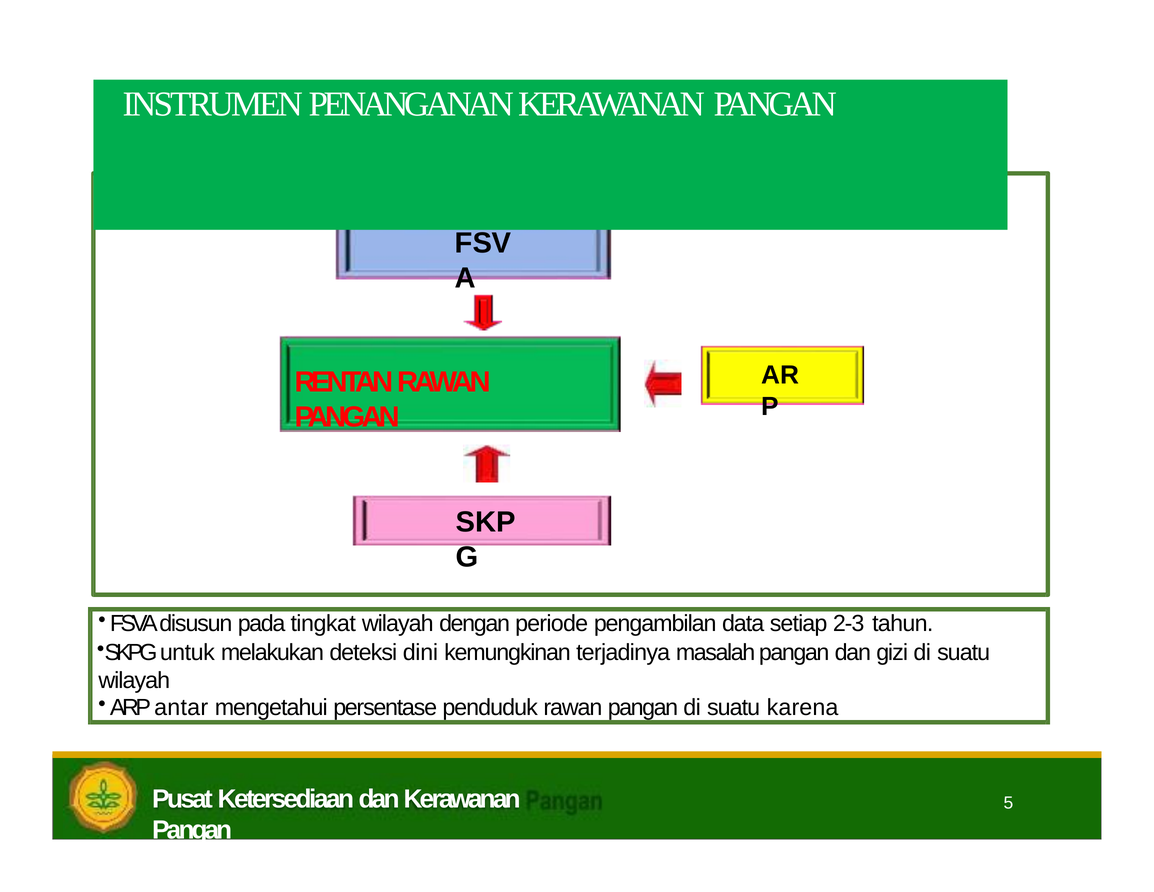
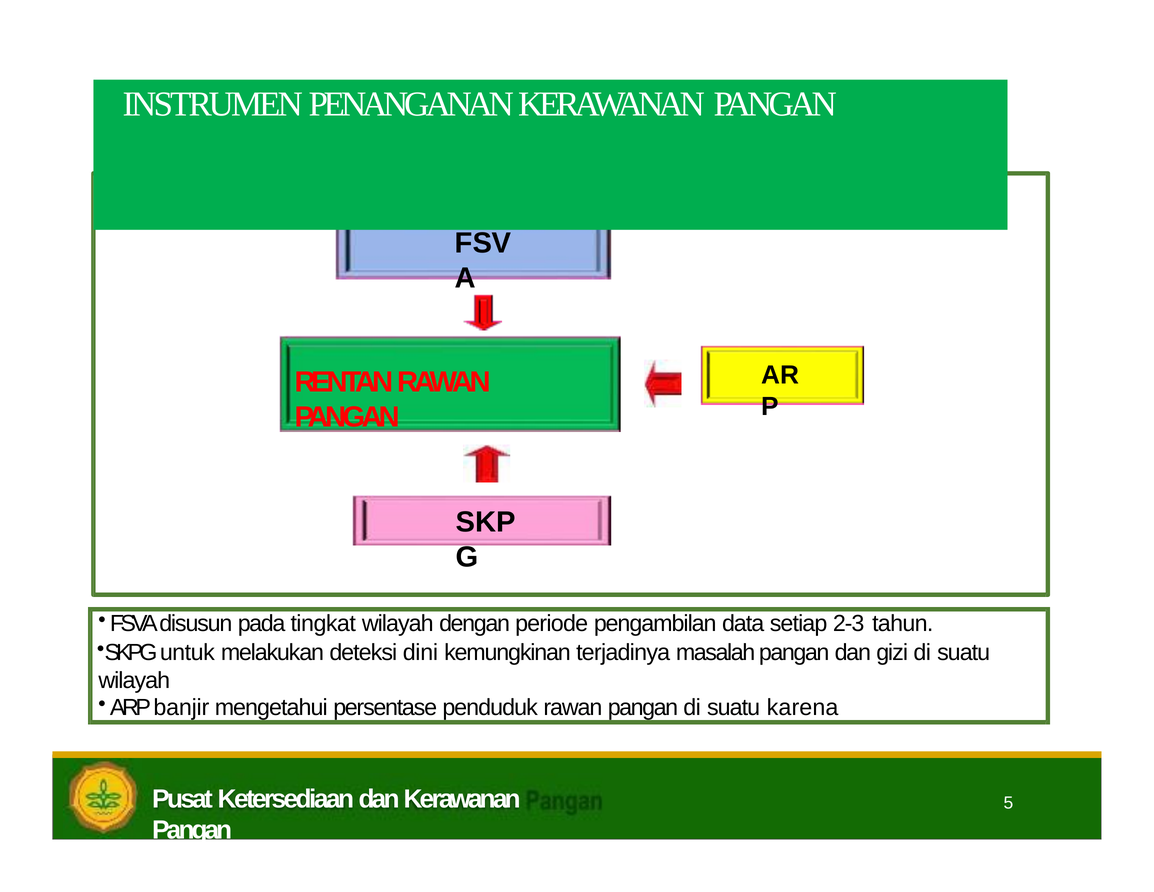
antar: antar -> banjir (181, 707)
